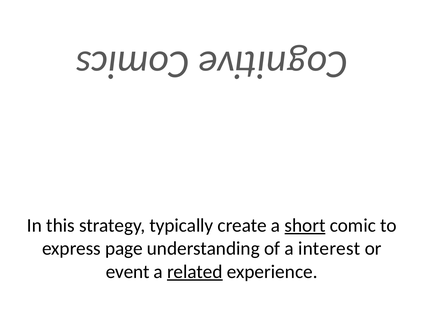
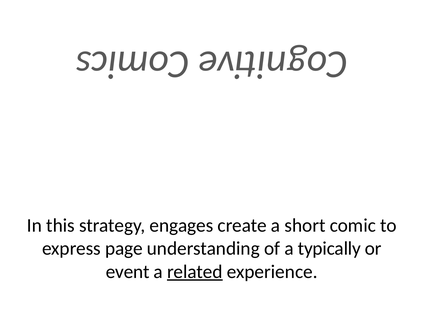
typically: typically -> engages (181, 225)
short underline: present -> none (305, 225)
interest: interest -> typically (329, 248)
